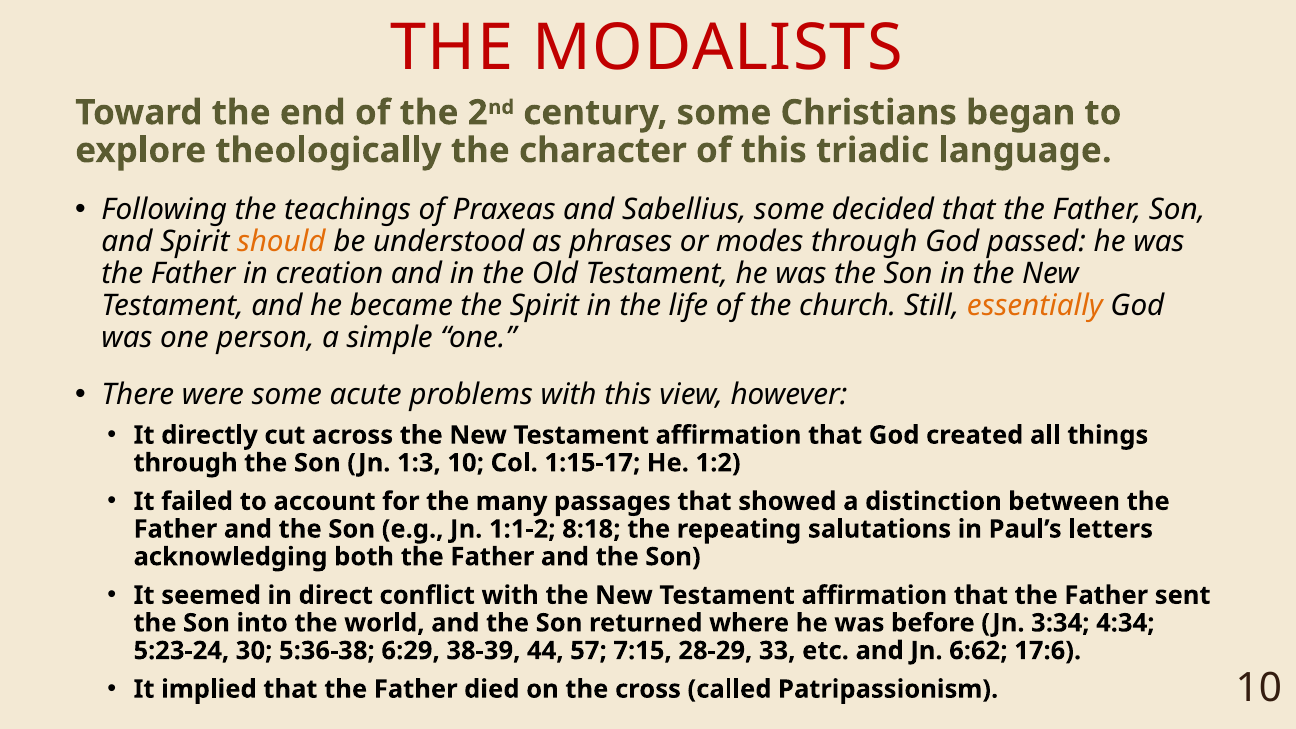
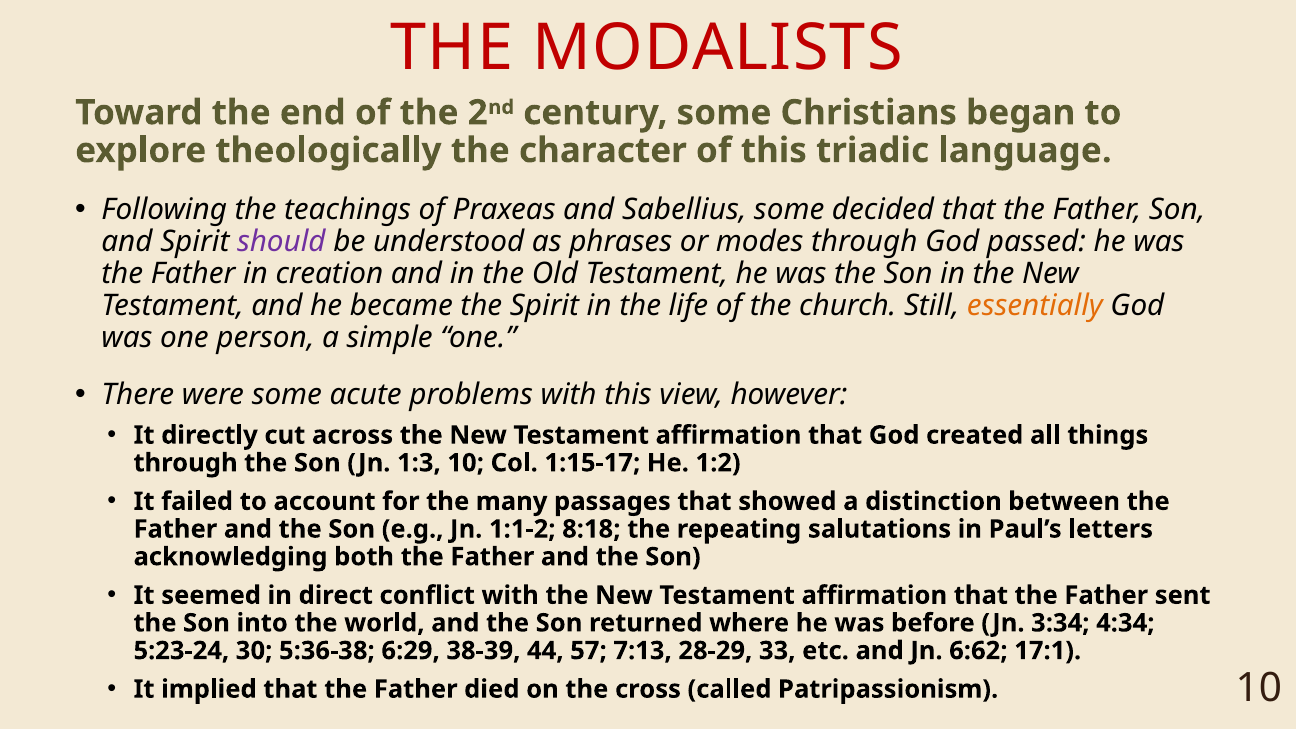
should colour: orange -> purple (281, 242)
7:15: 7:15 -> 7:13 (643, 651)
17:6: 17:6 -> 17:1 (1048, 651)
